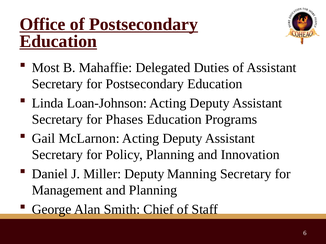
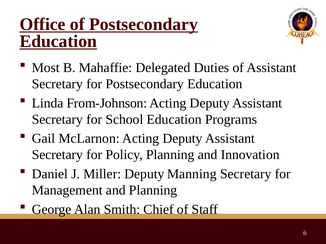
Loan-Johnson: Loan-Johnson -> From-Johnson (107, 103)
Phases: Phases -> School (124, 120)
